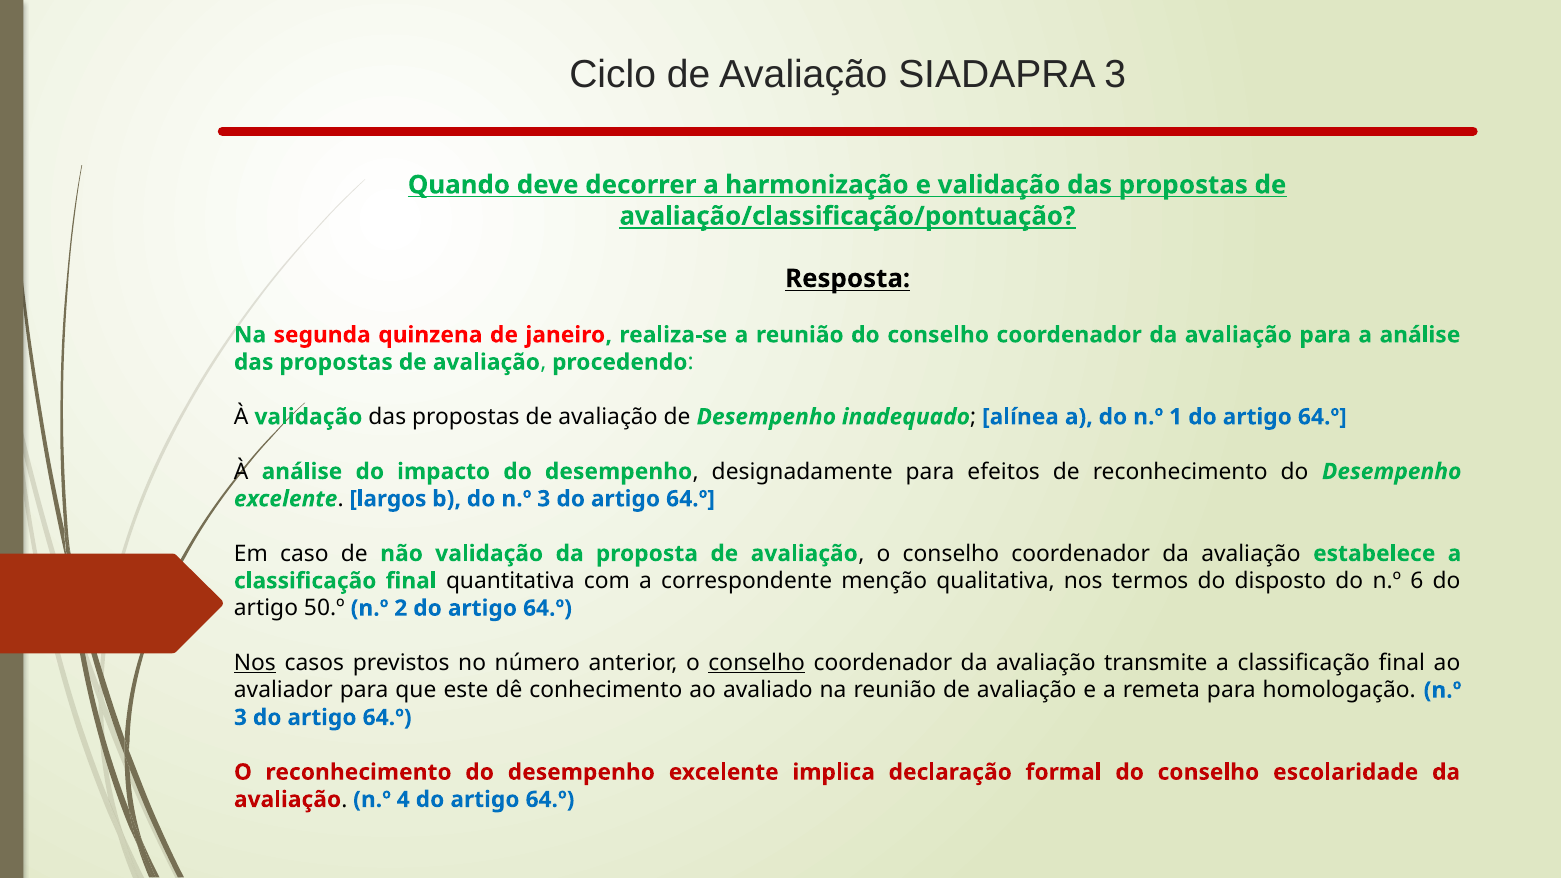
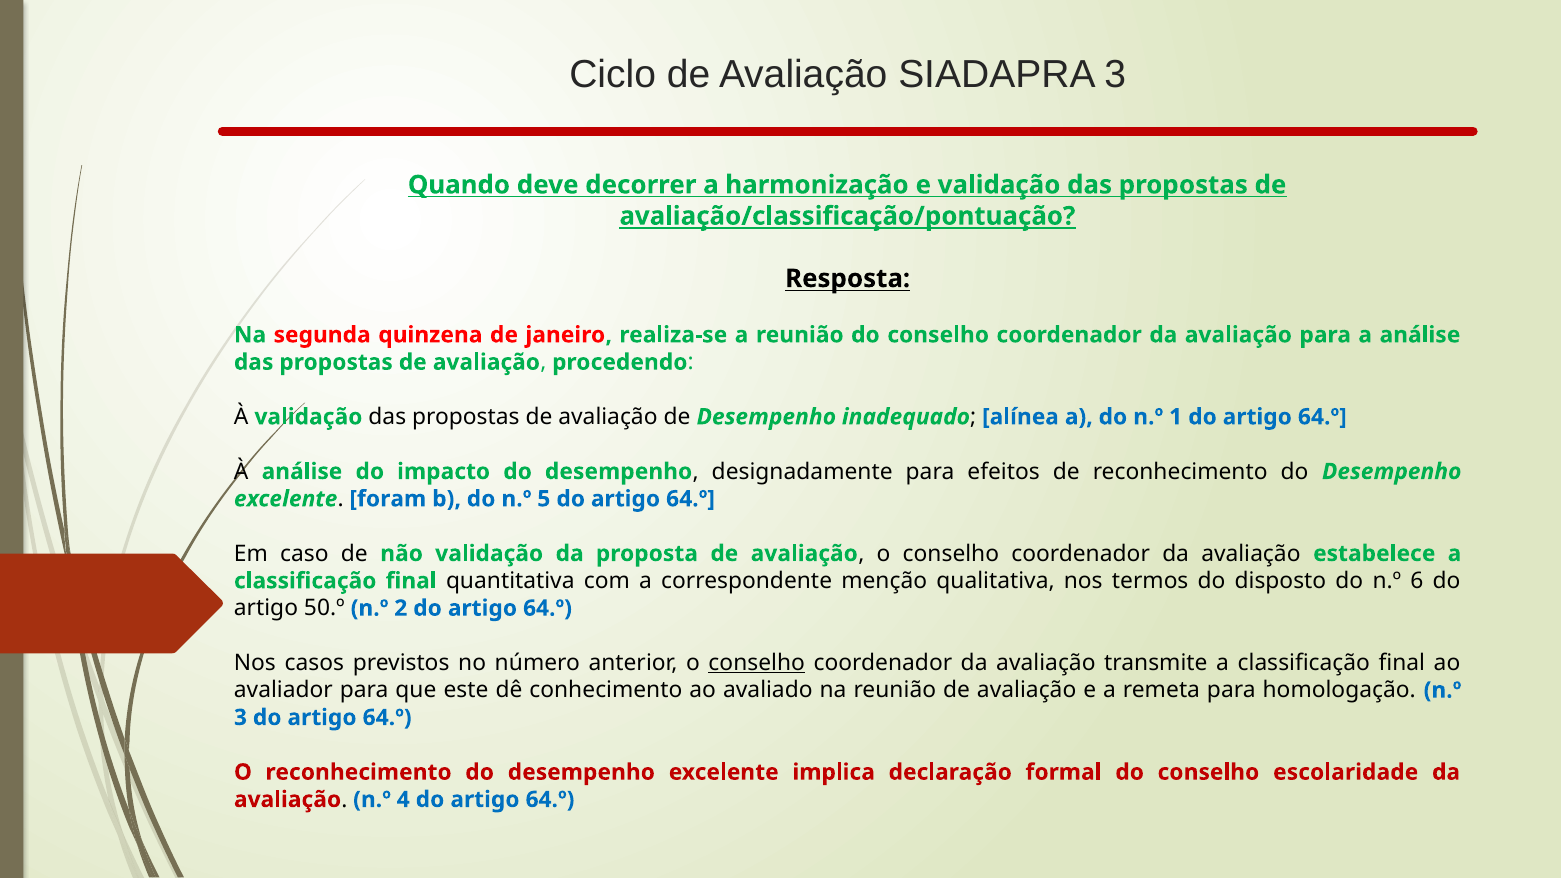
largos: largos -> foram (388, 499)
do n.º 3: 3 -> 5 (544, 499)
Nos underline: present -> none (255, 663)
